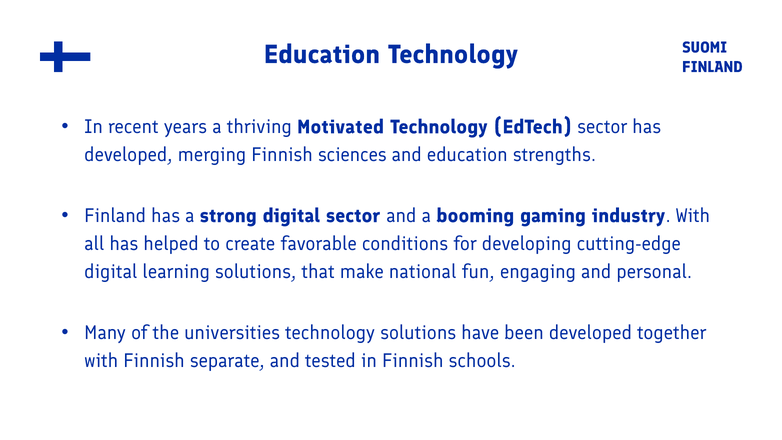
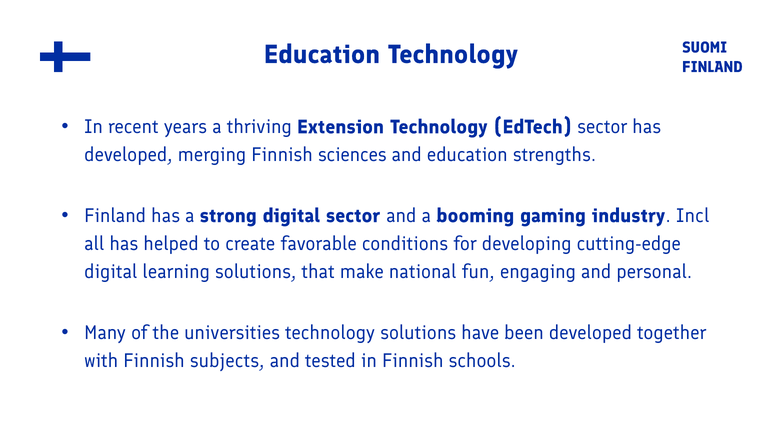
Motivated: Motivated -> Extension (341, 127)
industry With: With -> Incl (693, 216)
separate: separate -> subjects (227, 361)
